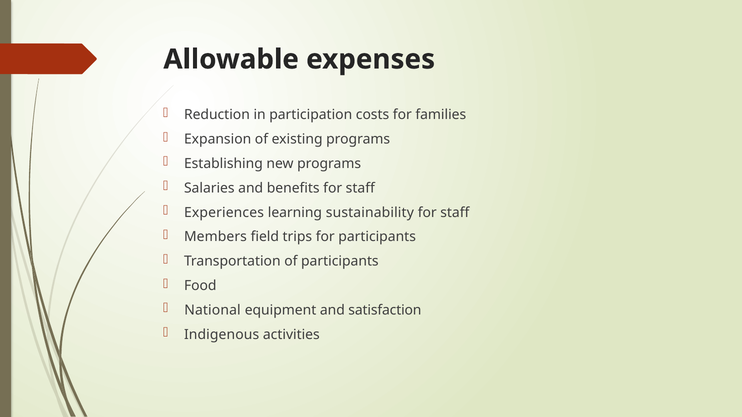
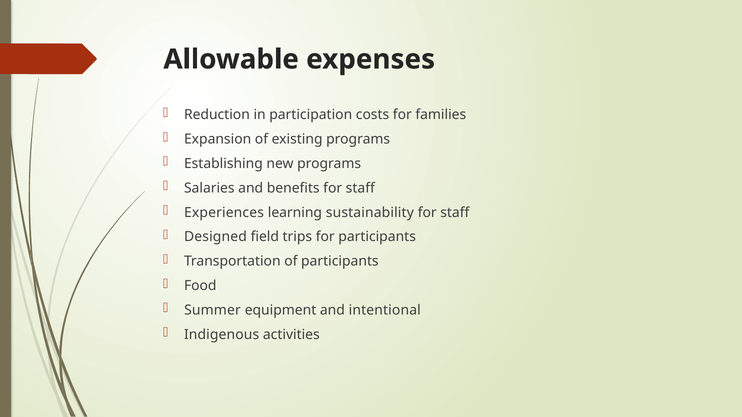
Members: Members -> Designed (215, 237)
National: National -> Summer (212, 310)
satisfaction: satisfaction -> intentional (385, 310)
